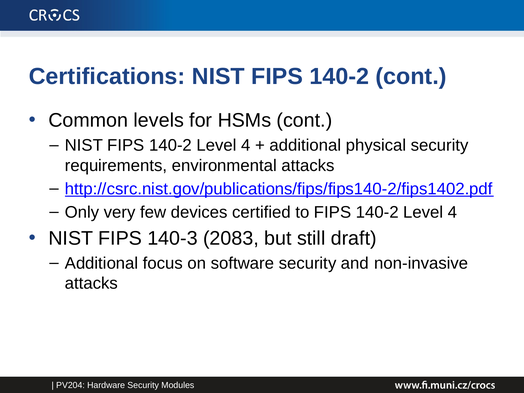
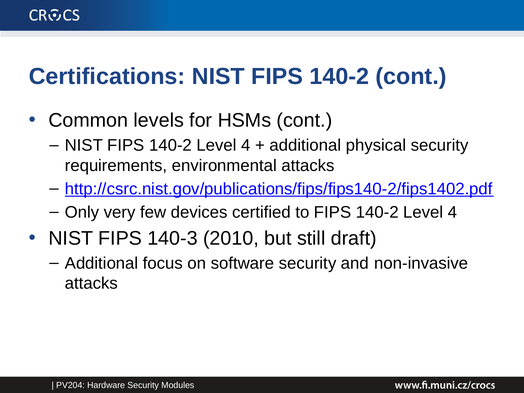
2083: 2083 -> 2010 (231, 238)
